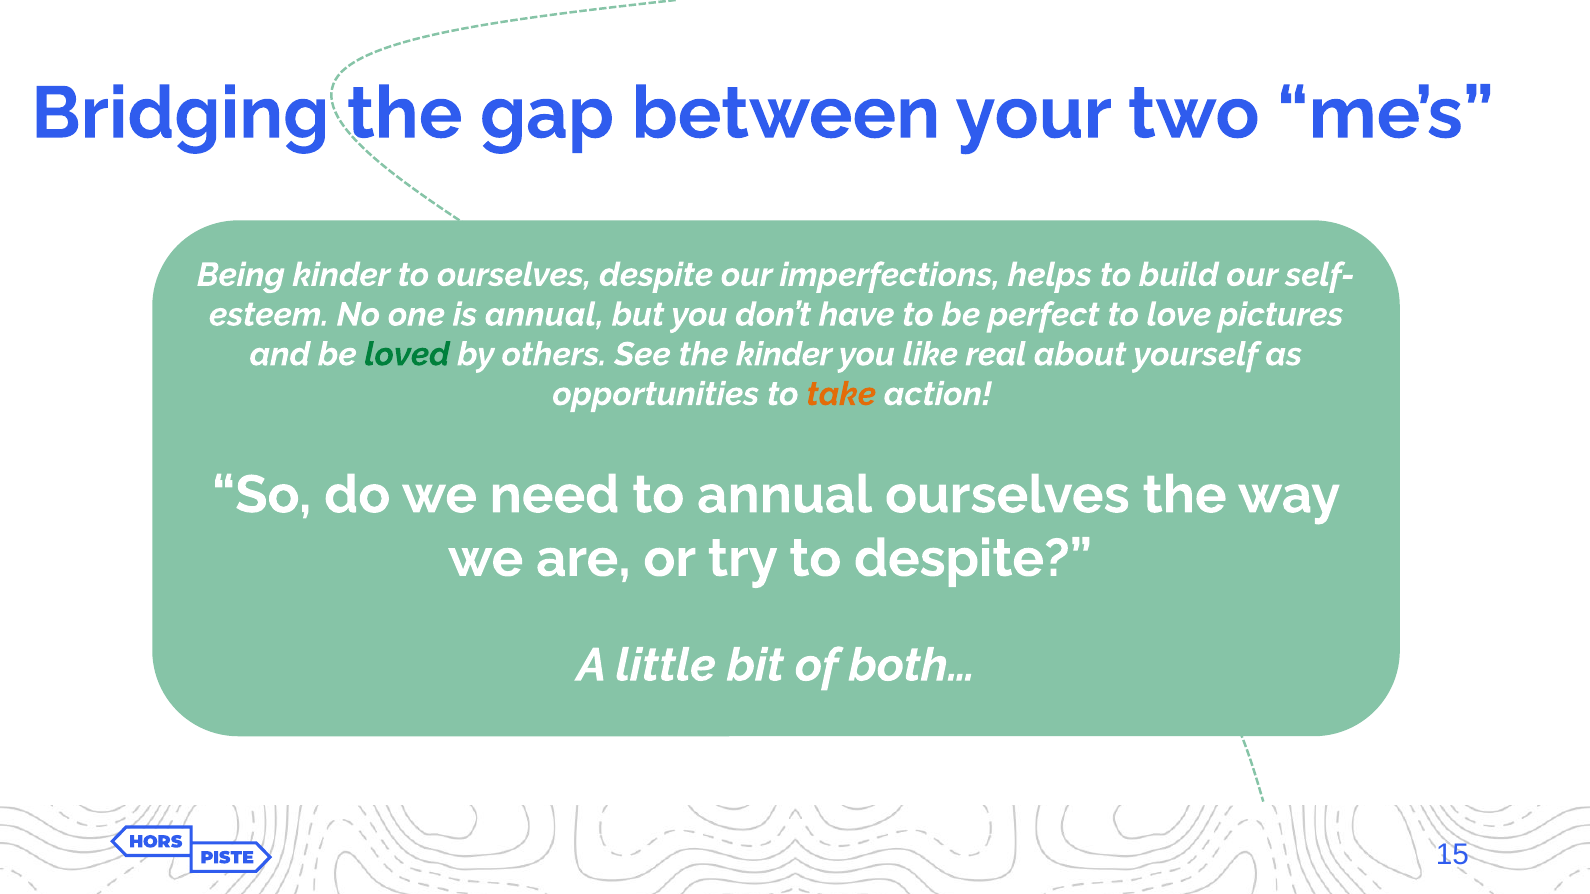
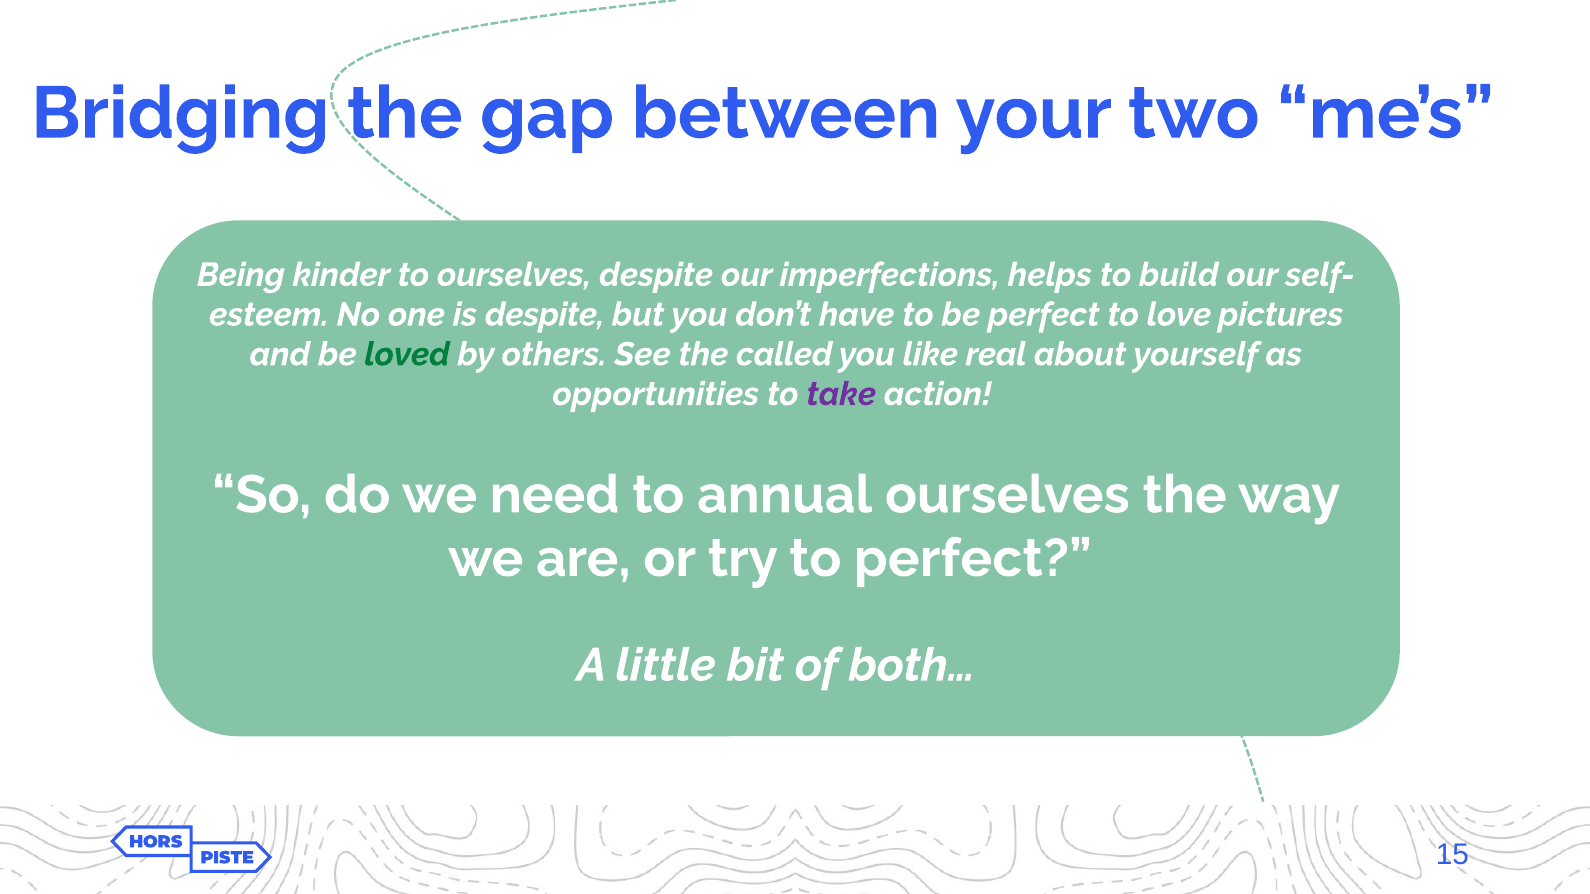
is annual: annual -> despite (545, 315)
the kinder: kinder -> called (784, 355)
take colour: orange -> purple (841, 394)
to despite: despite -> perfect (973, 559)
